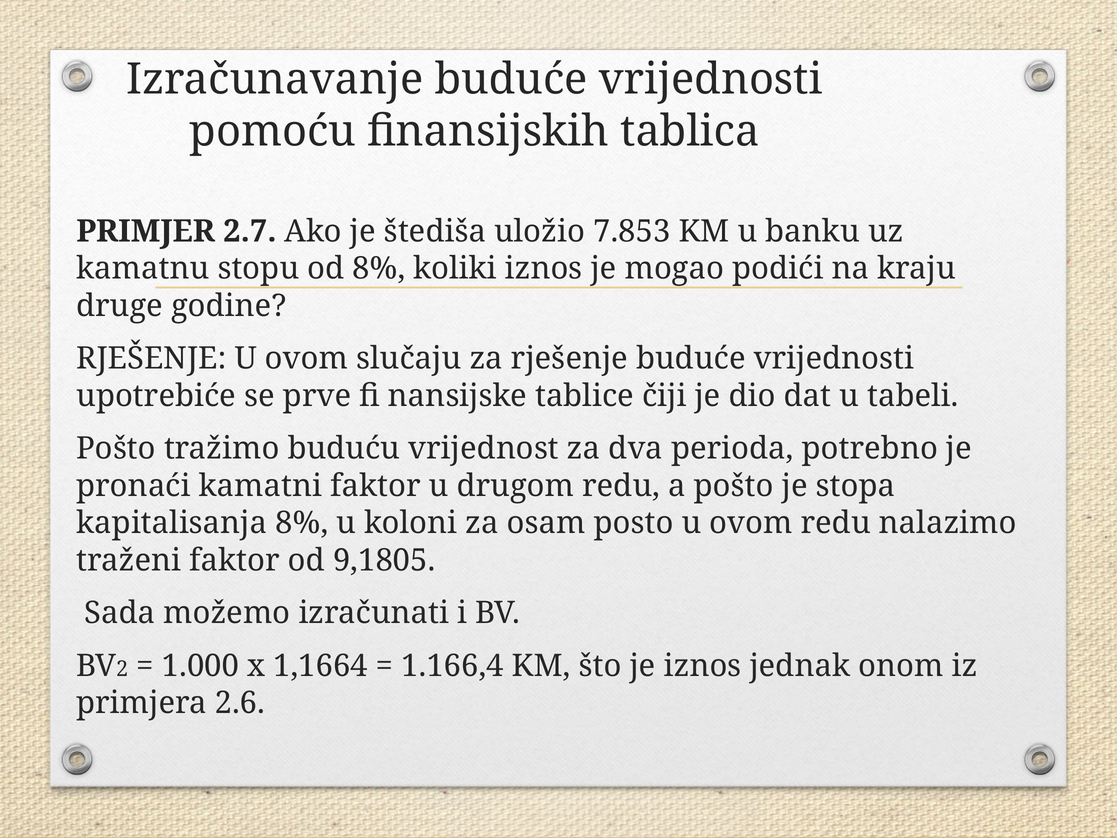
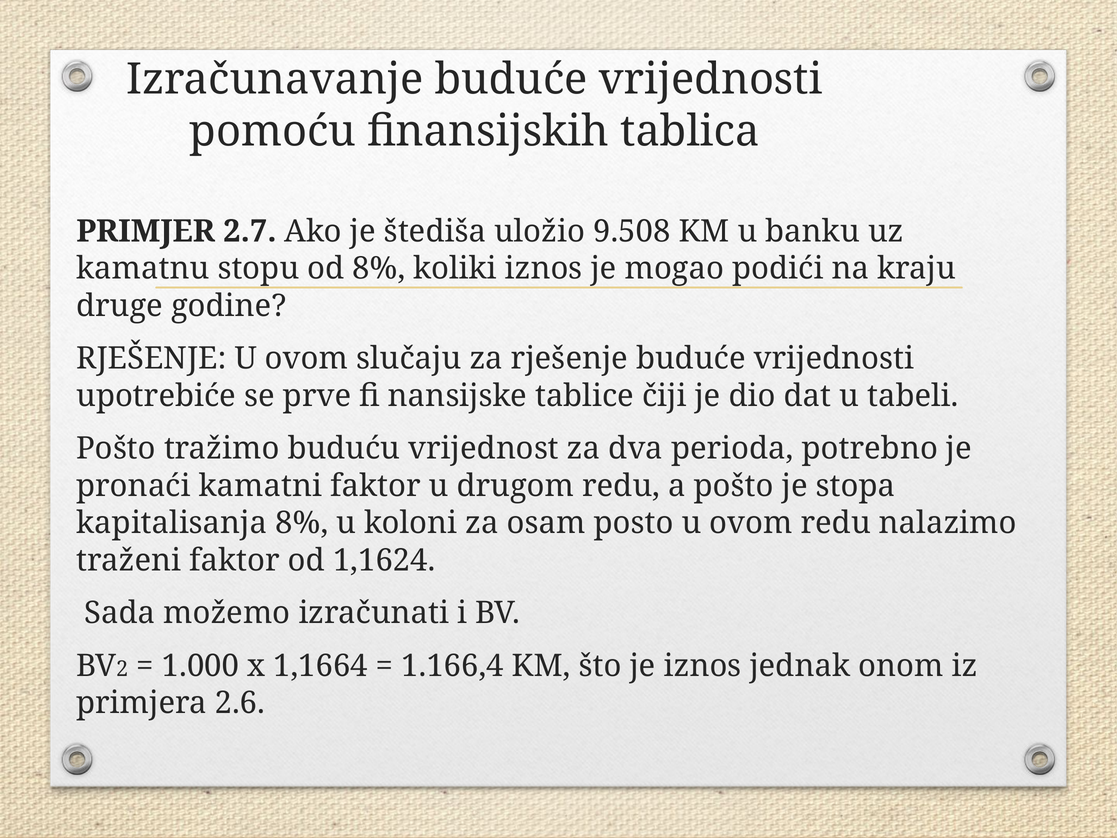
7.853: 7.853 -> 9.508 (632, 231)
9,1805: 9,1805 -> 1,1624 (384, 560)
